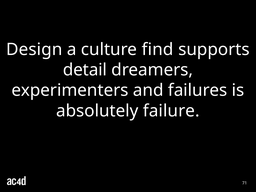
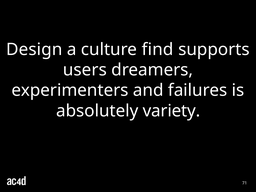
detail: detail -> users (85, 70)
failure: failure -> variety (171, 111)
